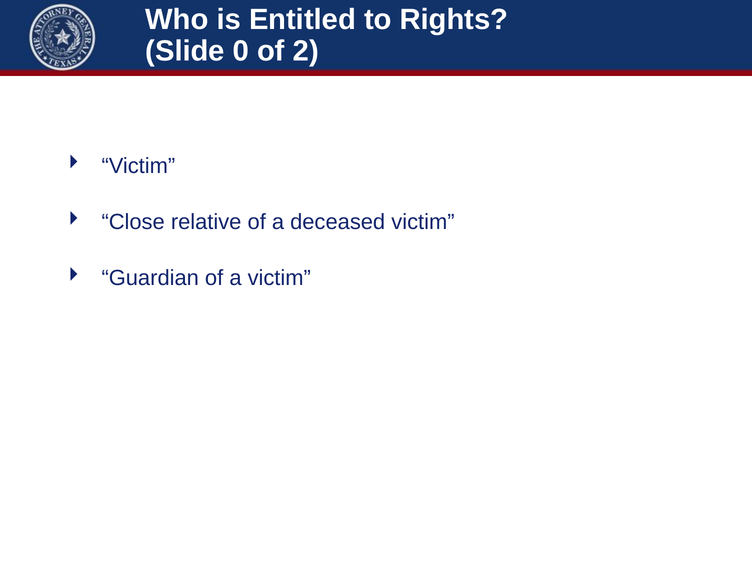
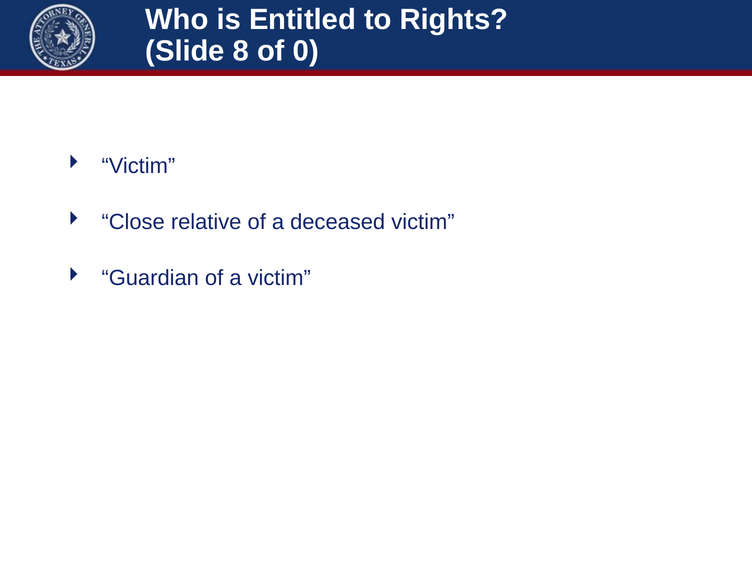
0: 0 -> 8 (241, 51)
2: 2 -> 0 (306, 51)
